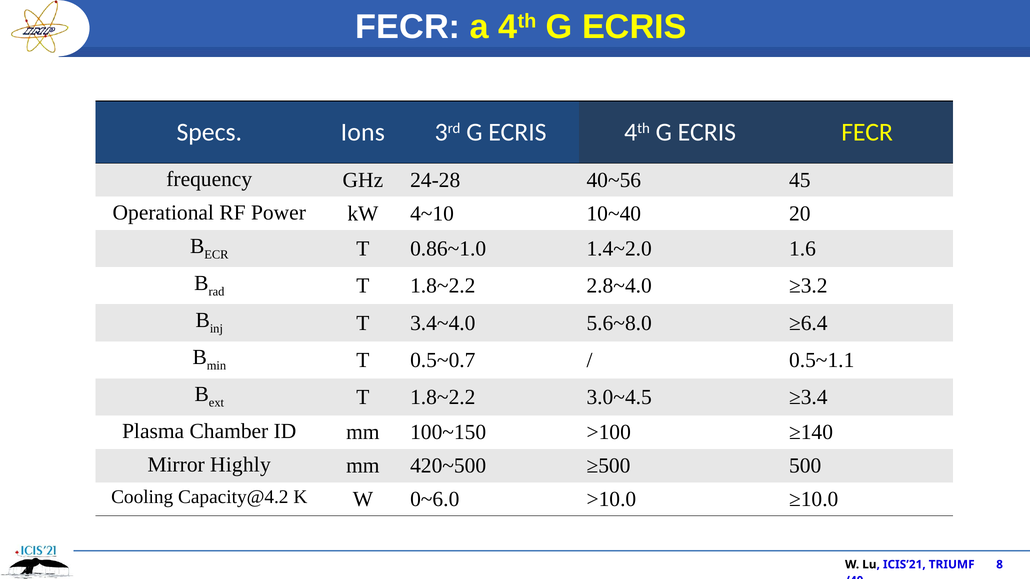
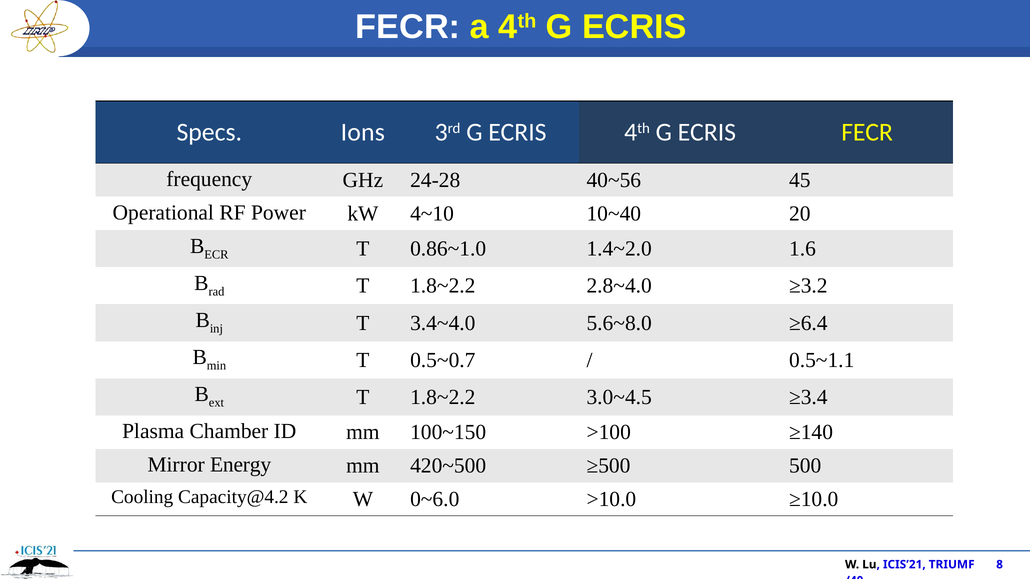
Highly: Highly -> Energy (241, 465)
